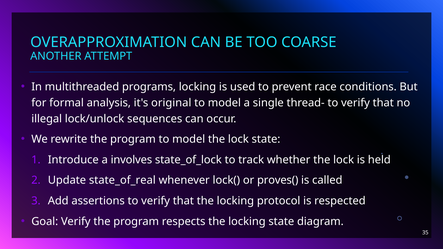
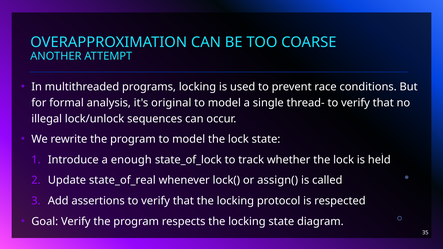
involves: involves -> enough (131, 160)
proves(: proves( -> assign( (278, 180)
